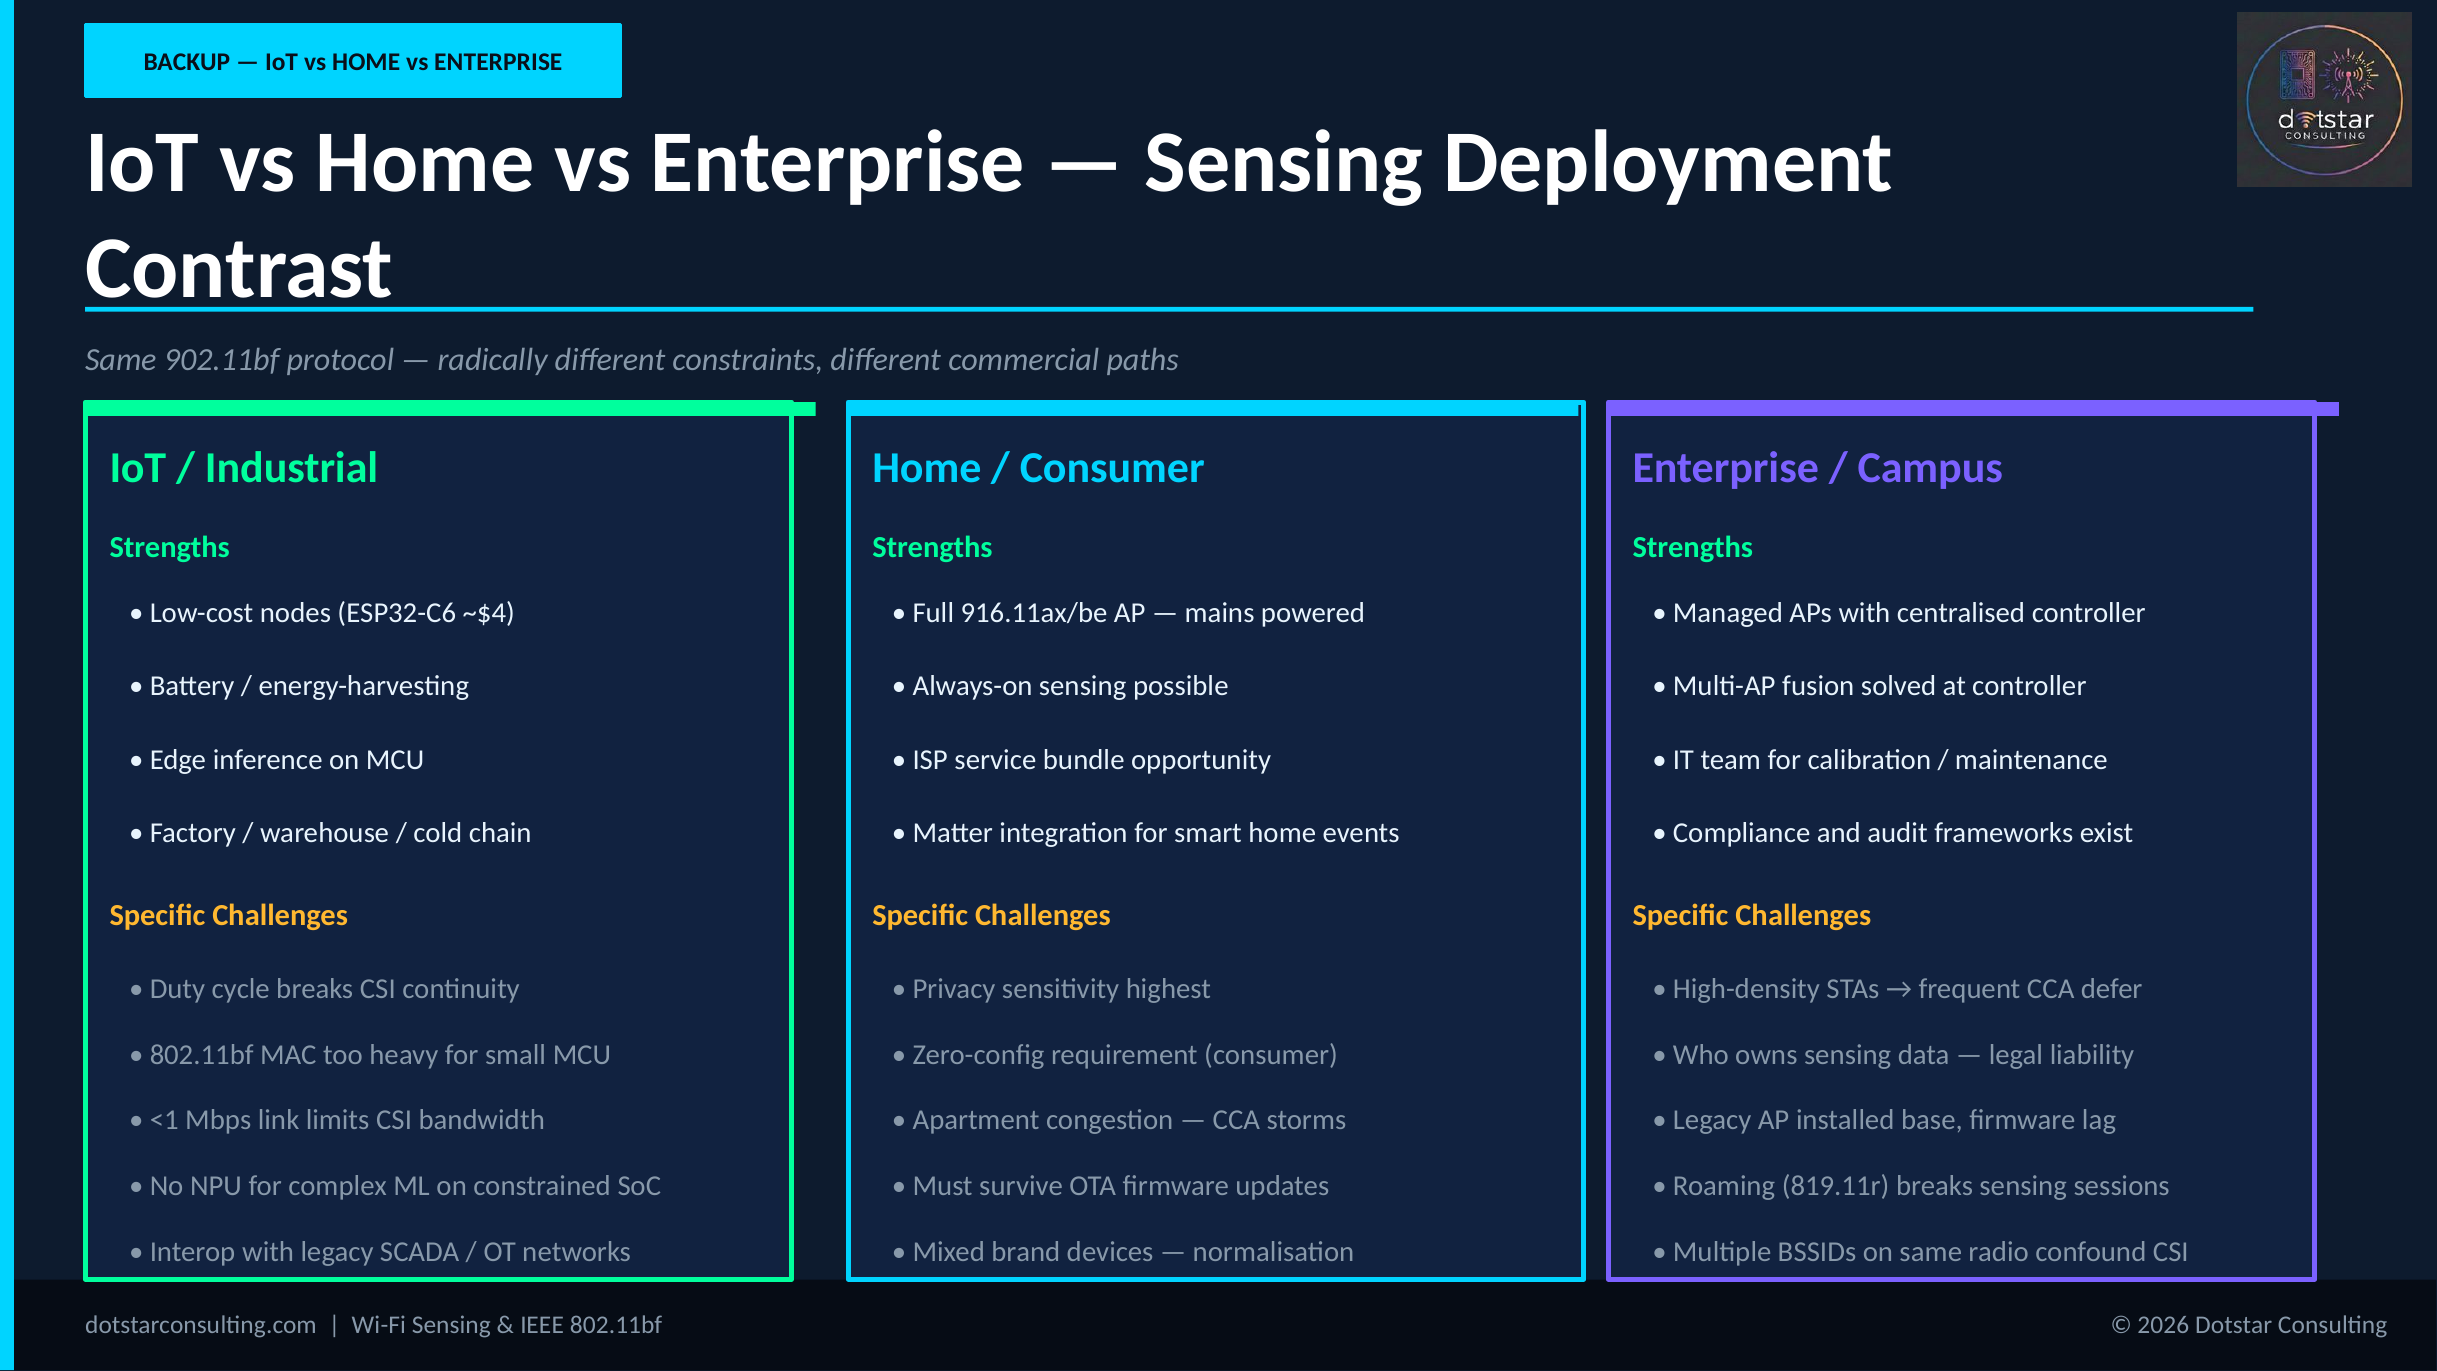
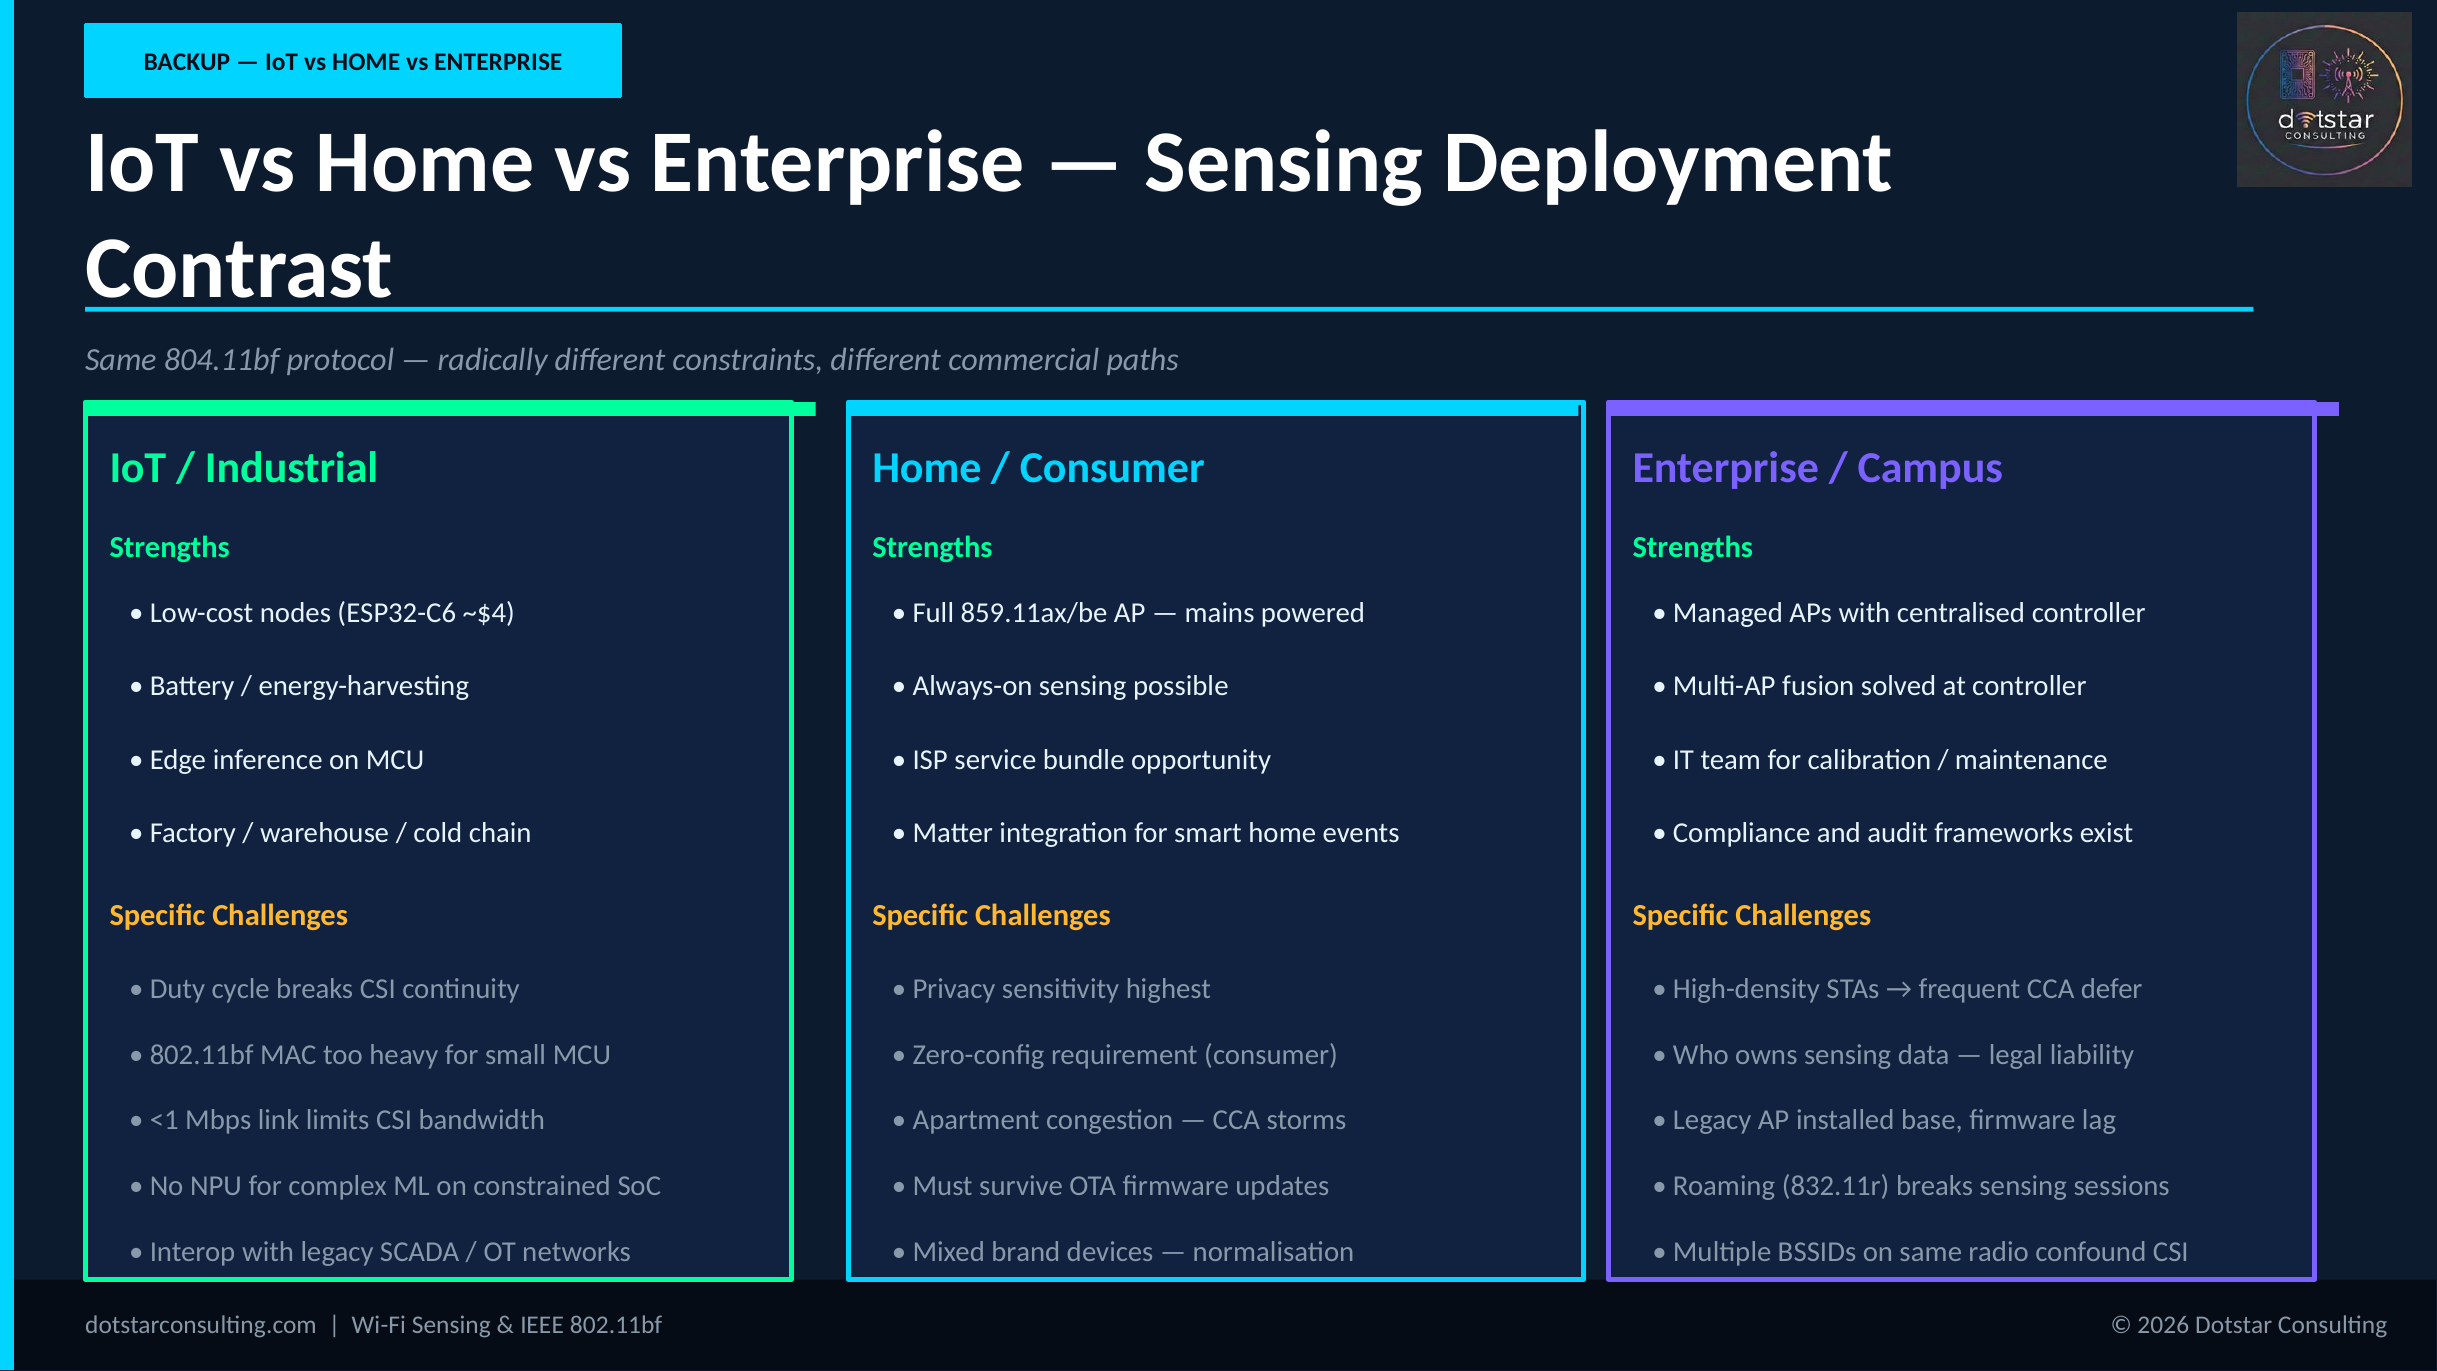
902.11bf: 902.11bf -> 804.11bf (222, 360)
916.11ax/be: 916.11ax/be -> 859.11ax/be (1034, 613)
819.11r: 819.11r -> 832.11r (1836, 1186)
